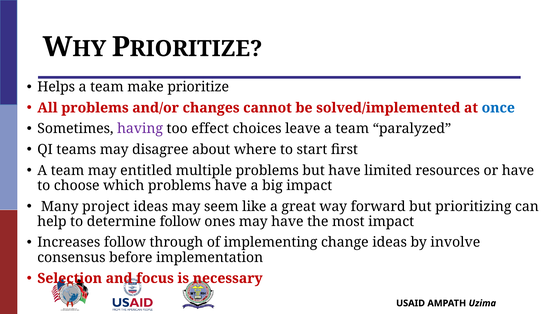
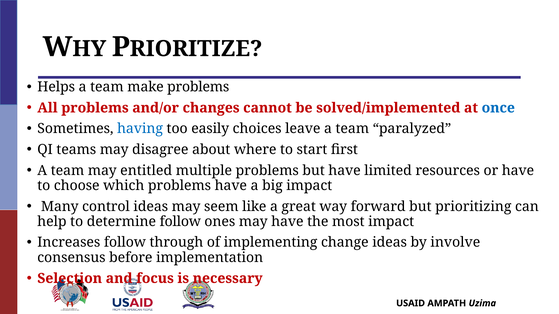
make prioritize: prioritize -> problems (198, 87)
having colour: purple -> blue (140, 129)
effect: effect -> easily (210, 129)
project: project -> control (106, 207)
